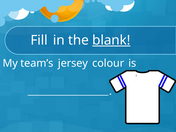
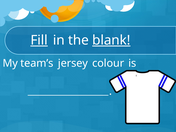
Fill underline: none -> present (39, 40)
